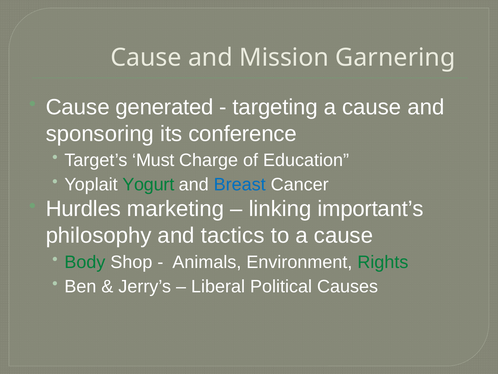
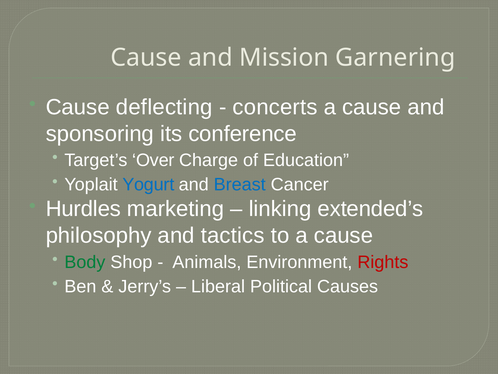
generated: generated -> deflecting (164, 107)
targeting: targeting -> concerts (275, 107)
Must: Must -> Over (153, 160)
Yogurt colour: green -> blue (148, 184)
important’s: important’s -> extended’s (370, 209)
Rights colour: green -> red (383, 262)
